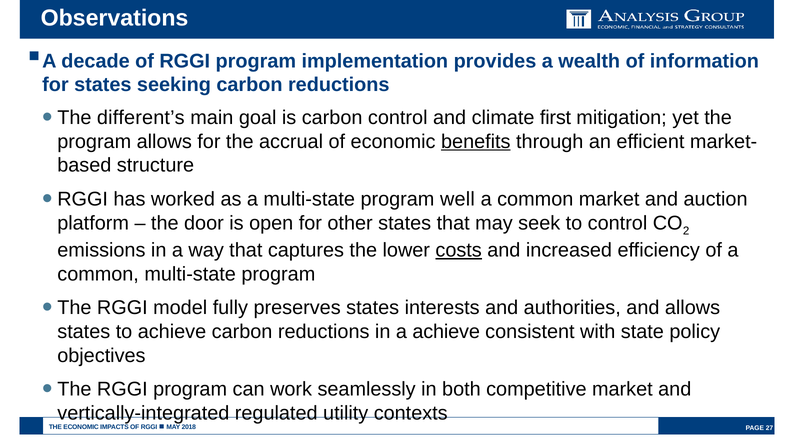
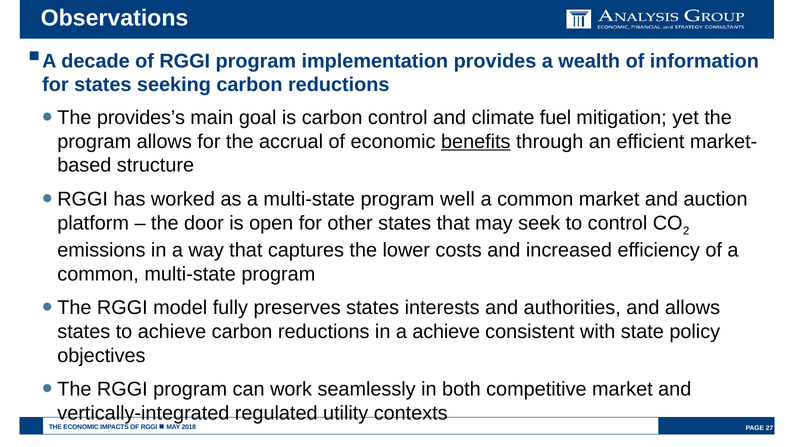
different’s: different’s -> provides’s (141, 118)
first: first -> fuel (556, 118)
costs underline: present -> none (459, 250)
